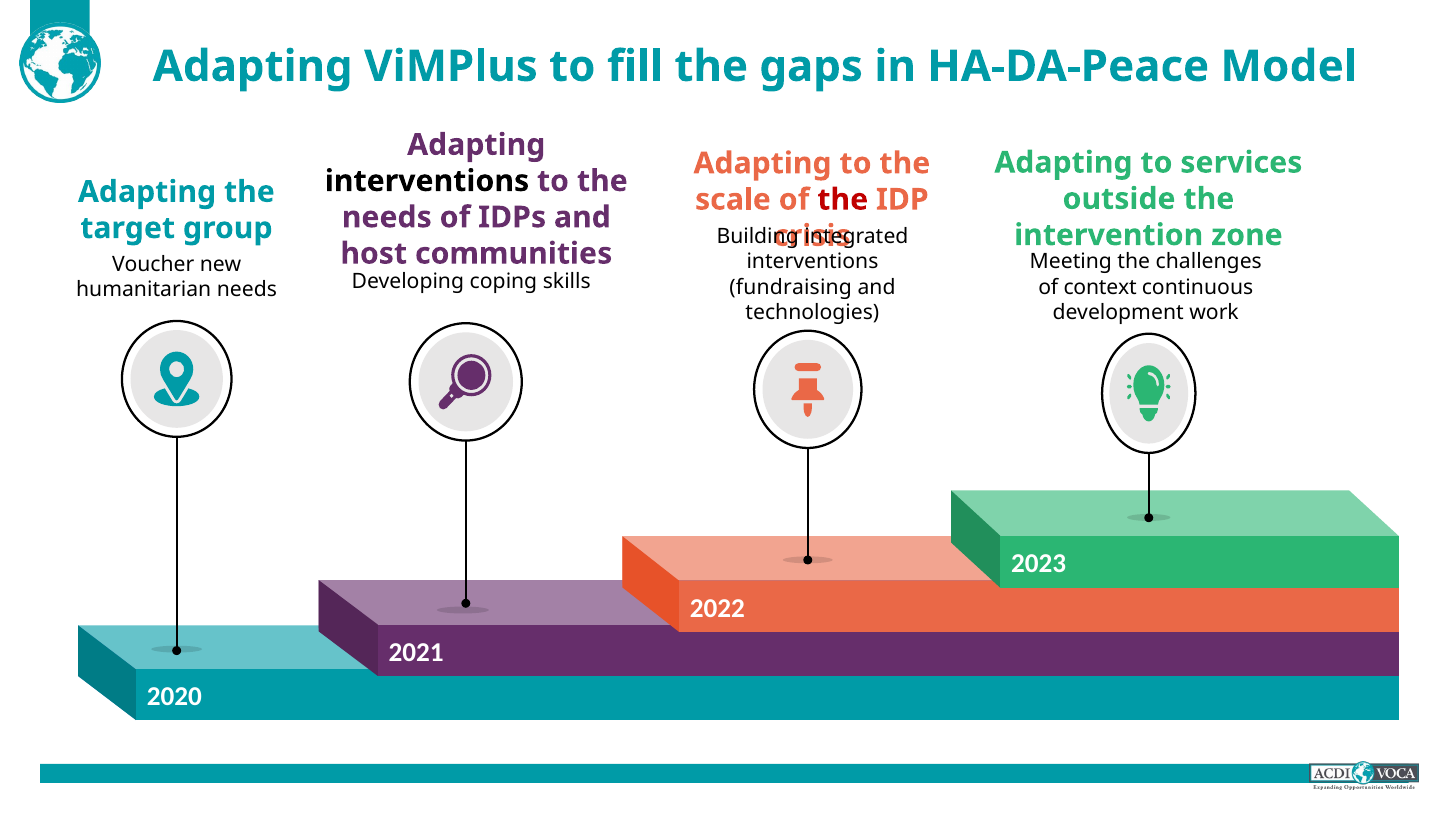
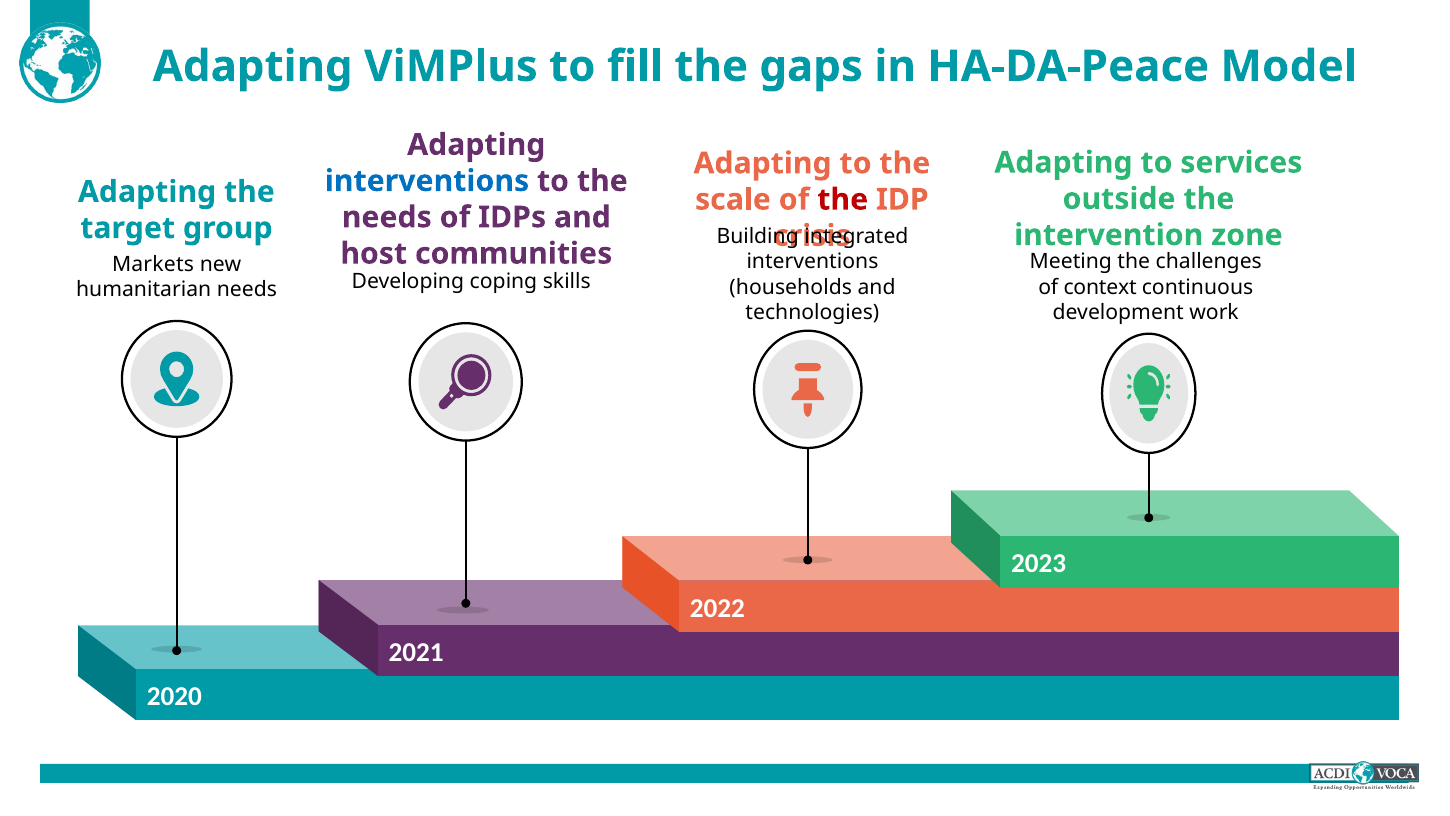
interventions colour: black -> blue (427, 181)
Voucher: Voucher -> Markets (153, 264)
fundraising: fundraising -> households (791, 287)
